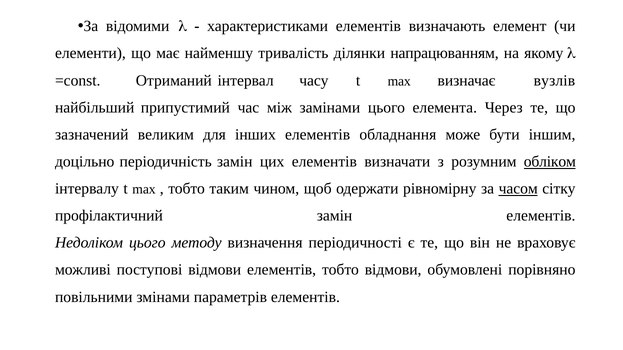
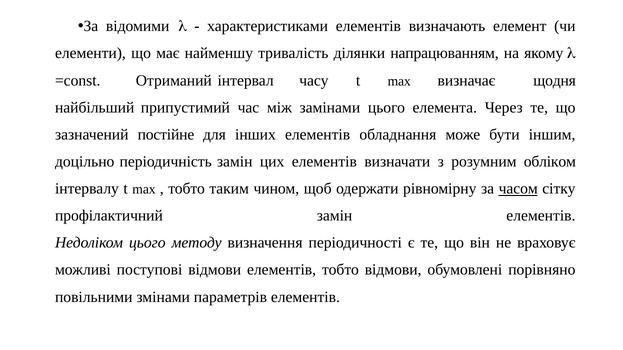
вузлів: вузлів -> щодня (555, 81)
великим: великим -> постійне (166, 135)
обліком underline: present -> none (550, 162)
